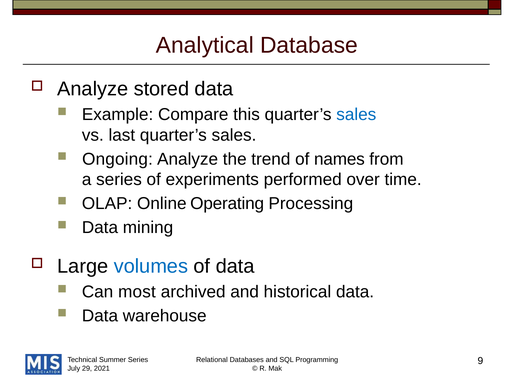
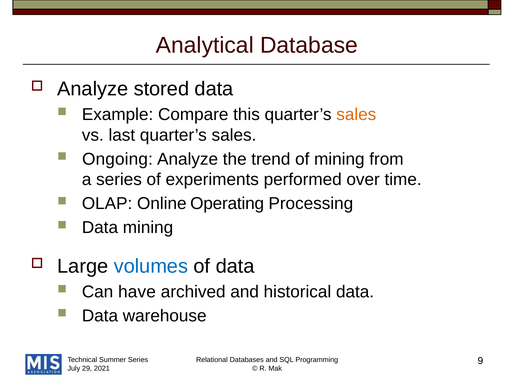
sales colour: blue -> orange (356, 114)
of names: names -> mining (339, 159)
most: most -> have (137, 291)
